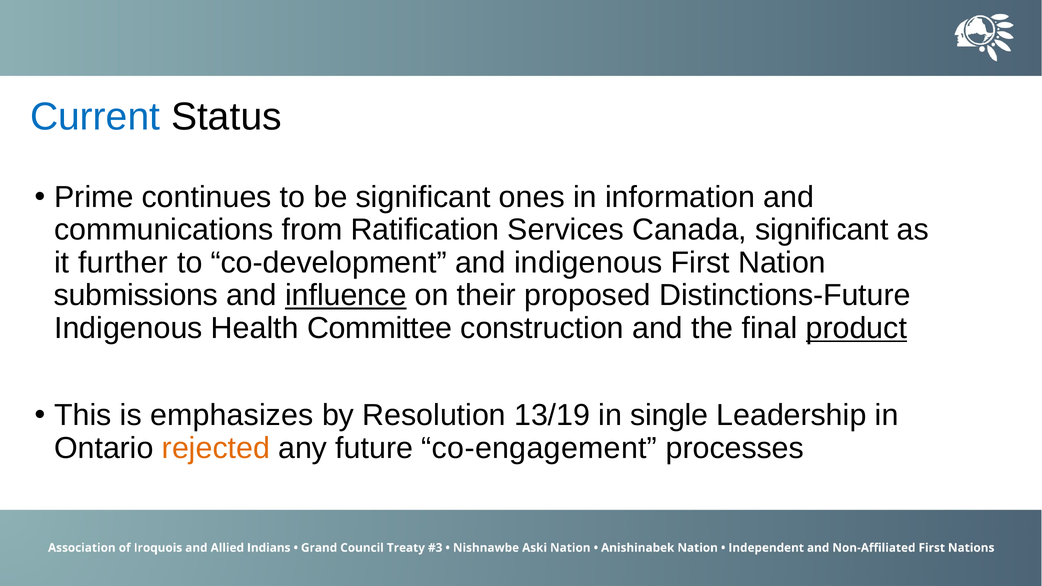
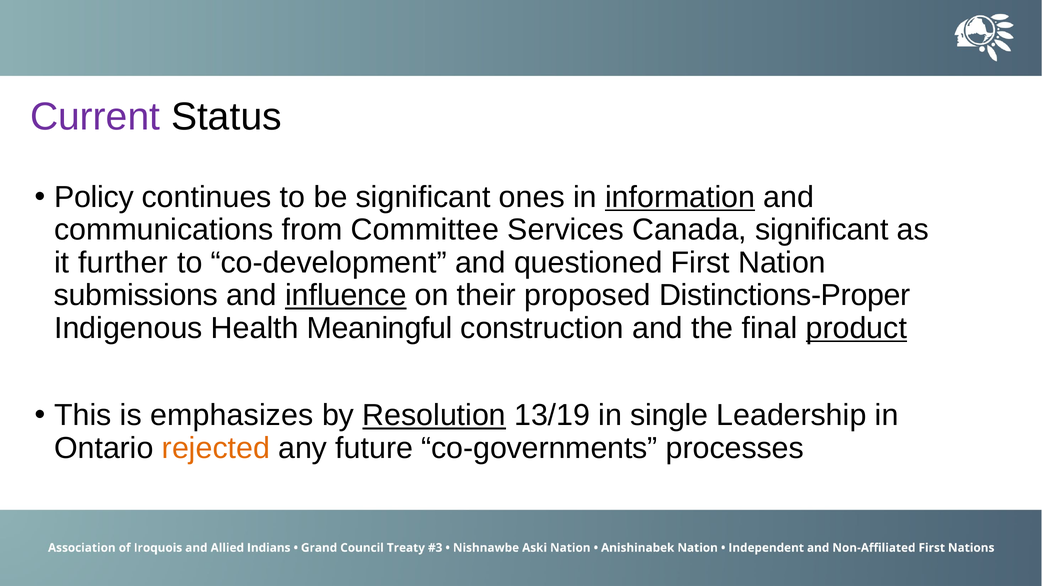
Current colour: blue -> purple (95, 117)
Prime: Prime -> Policy (94, 197)
information underline: none -> present (680, 197)
Ratification: Ratification -> Committee (425, 230)
and indigenous: indigenous -> questioned (588, 263)
Distinctions-Future: Distinctions-Future -> Distinctions-Proper (785, 295)
Committee: Committee -> Meaningful (380, 328)
Resolution underline: none -> present (434, 415)
co-engagement: co-engagement -> co-governments (539, 448)
